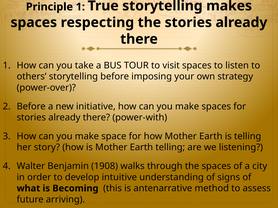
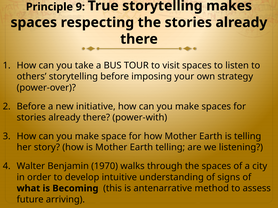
Principle 1: 1 -> 9 (80, 7)
1908: 1908 -> 1970 (105, 167)
